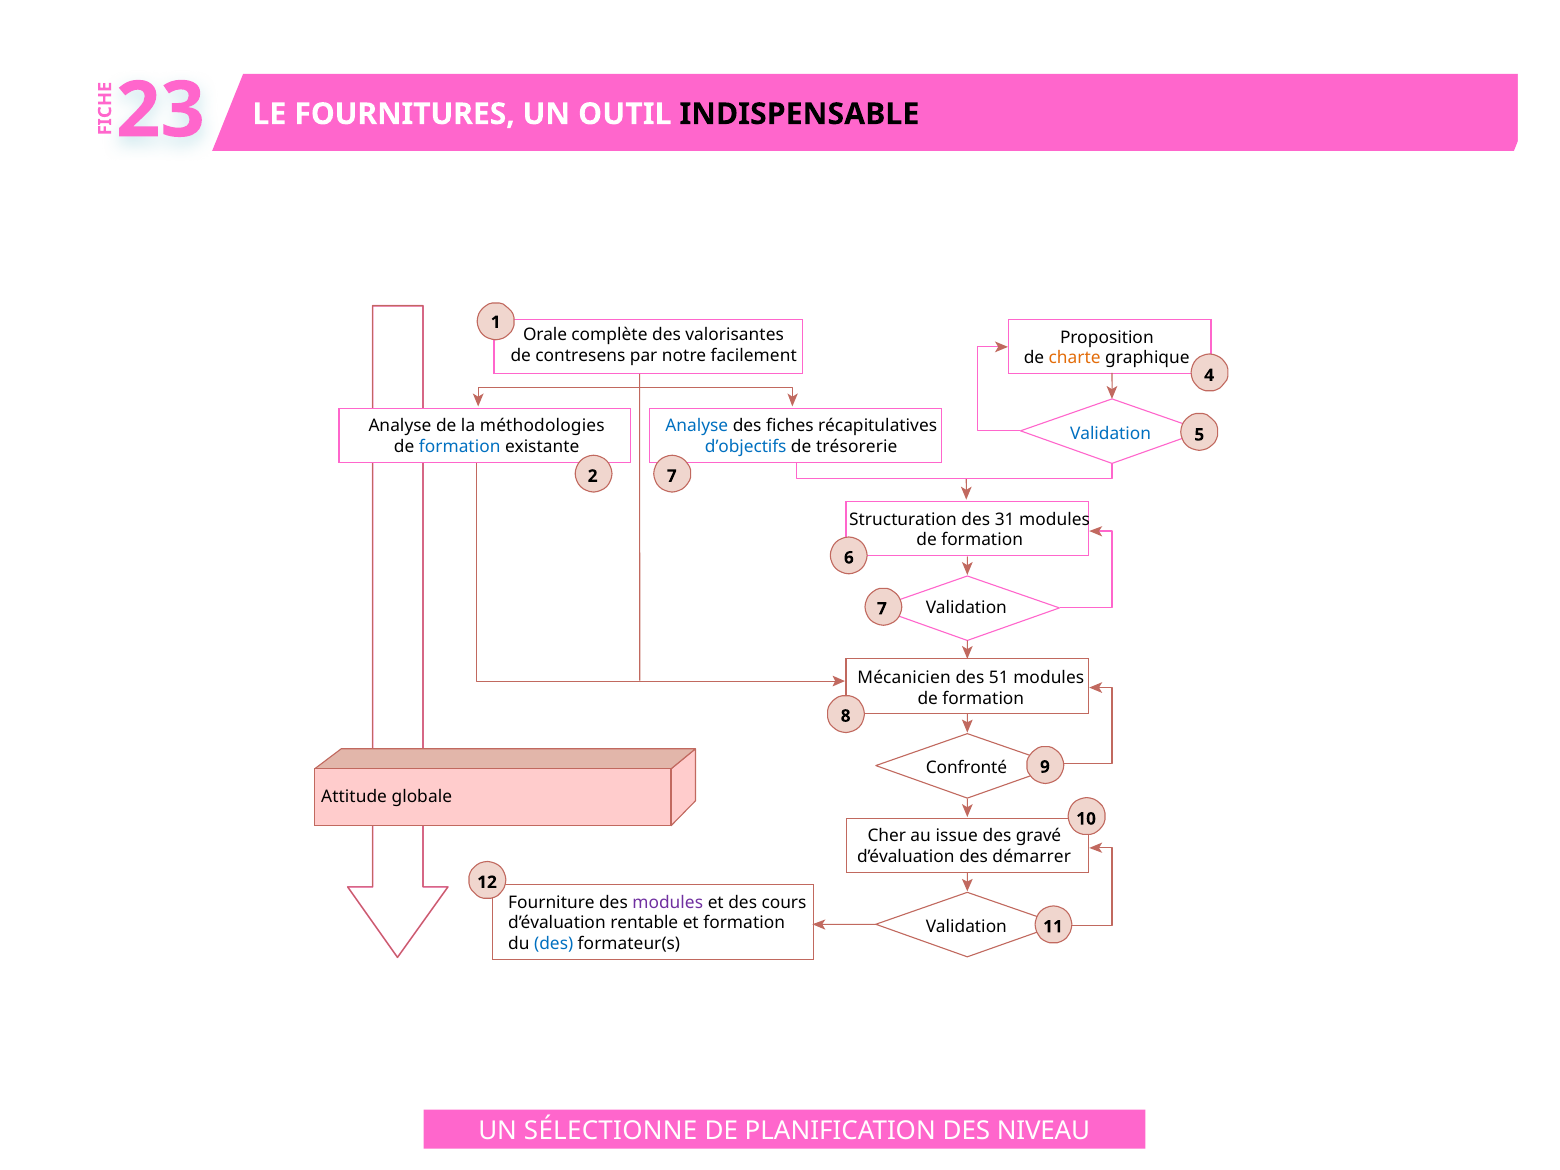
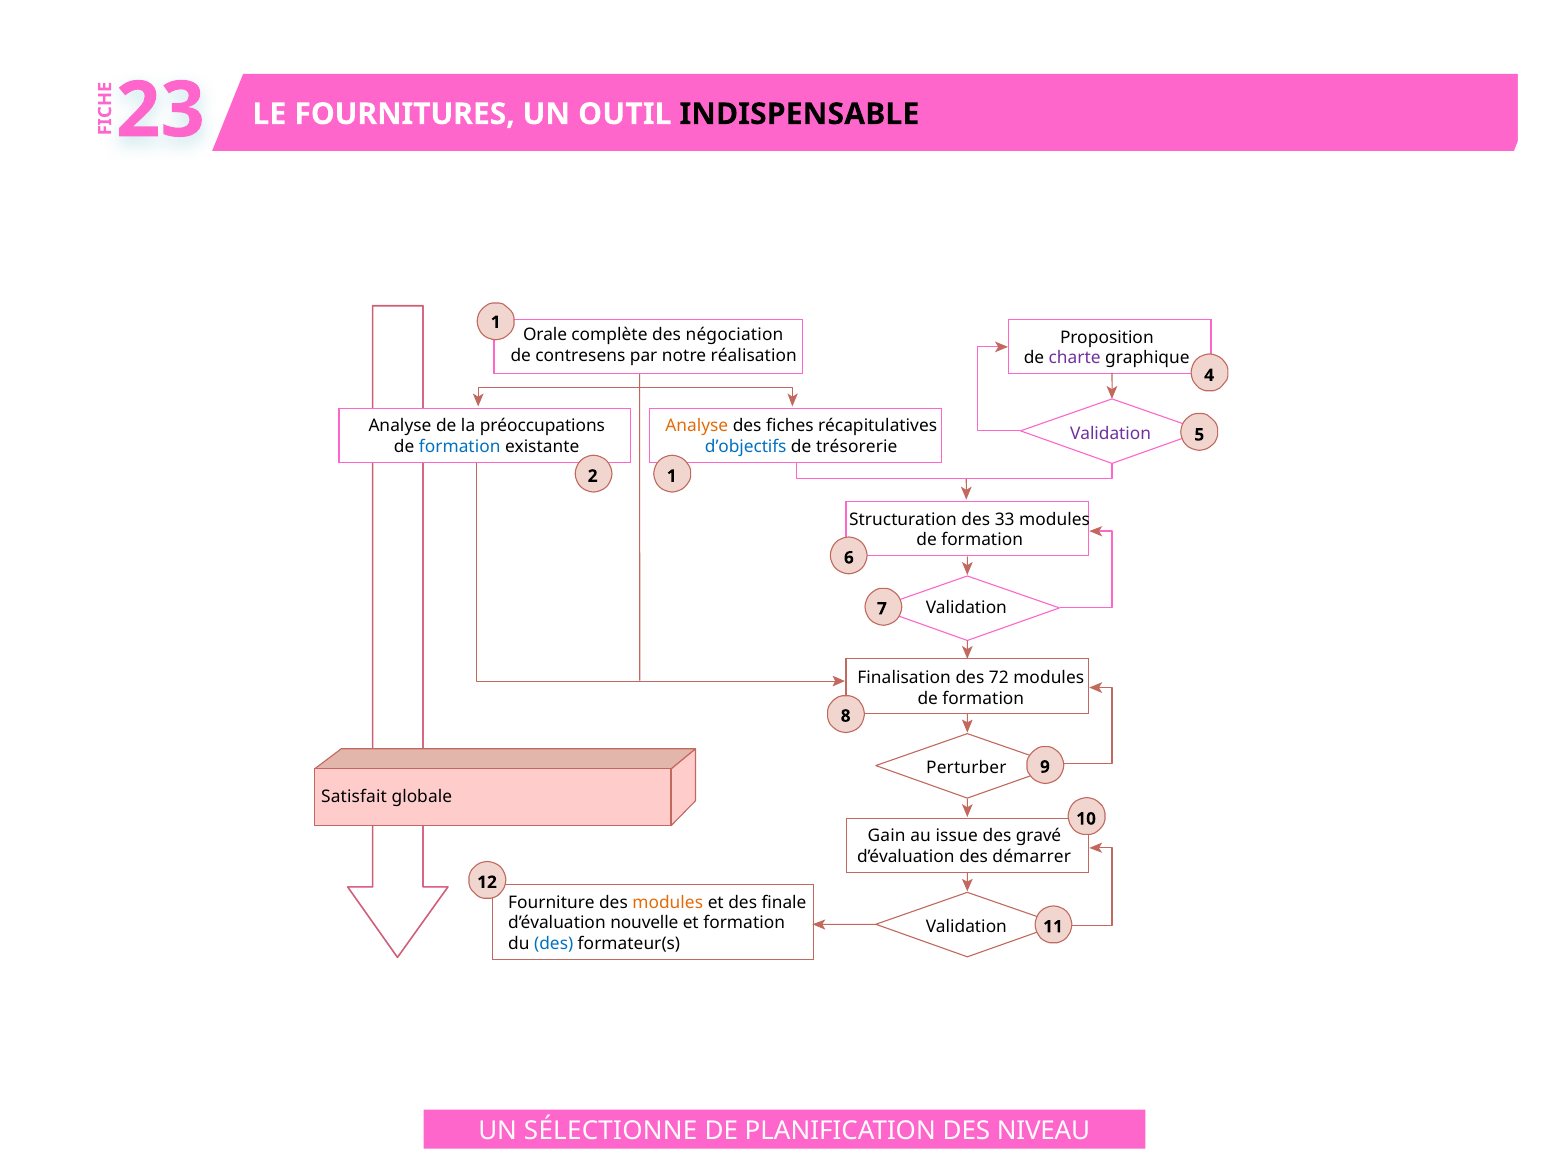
valorisantes: valorisantes -> négociation (735, 335)
facilement: facilement -> réalisation (754, 356)
charte colour: orange -> purple (1075, 358)
méthodologies: méthodologies -> préoccupations (542, 426)
Analyse colour: blue -> orange (697, 426)
Validation colour: blue -> purple (1111, 434)
2 7: 7 -> 1 (672, 476)
31: 31 -> 33 (1005, 519)
Mécanicien: Mécanicien -> Finalisation (904, 678)
51: 51 -> 72 (999, 678)
Confronté: Confronté -> Perturber (966, 768)
Attitude: Attitude -> Satisfait (354, 797)
Cher: Cher -> Gain (887, 836)
modules colour: purple -> orange (668, 902)
cours: cours -> finale (784, 902)
rentable: rentable -> nouvelle (644, 923)
